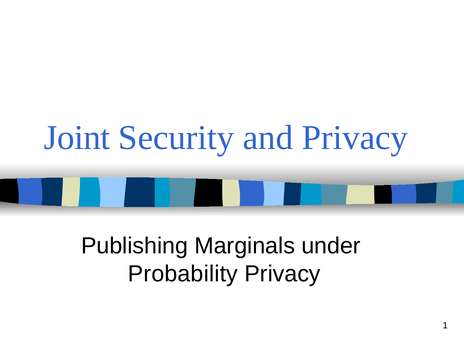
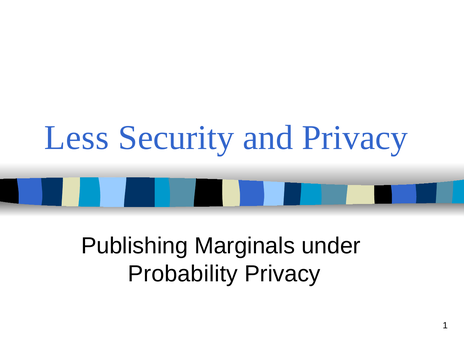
Joint: Joint -> Less (77, 138)
